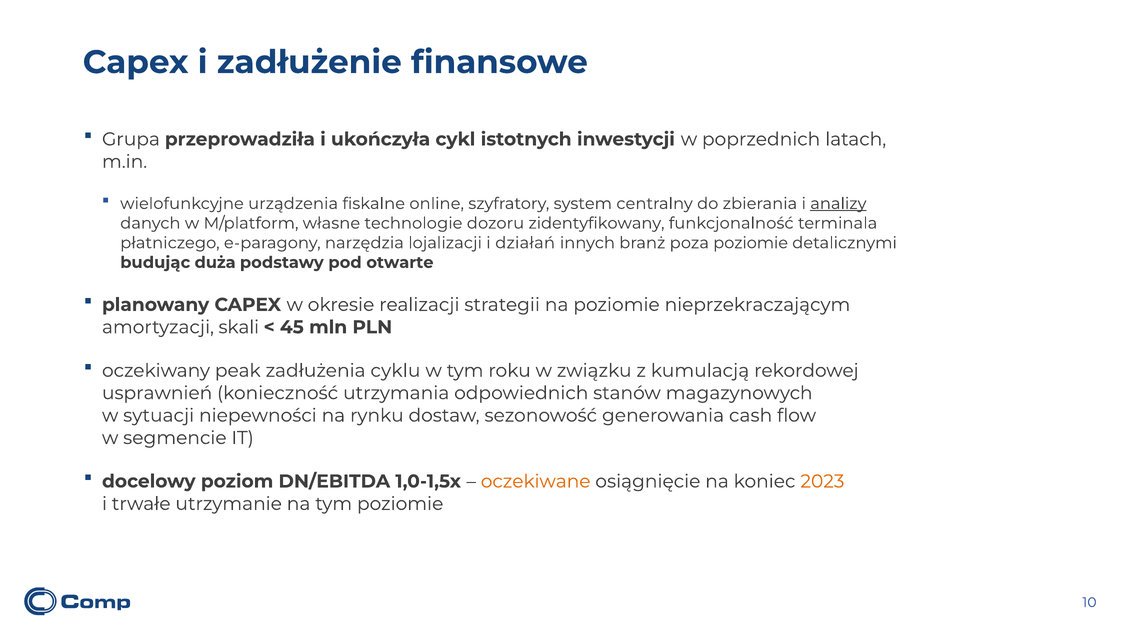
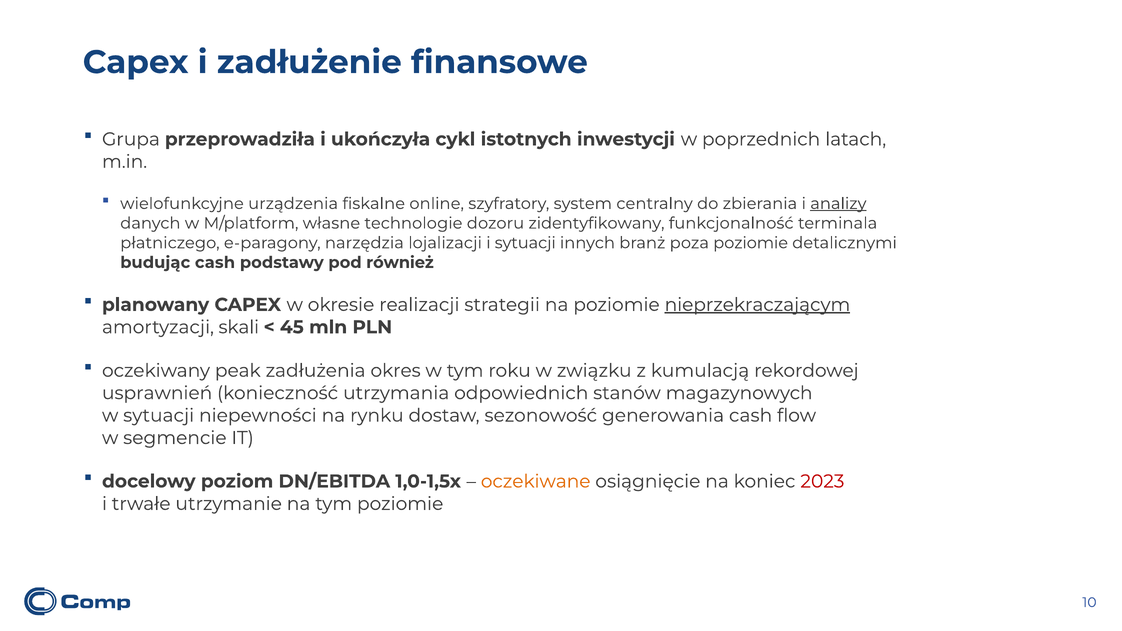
i działań: działań -> sytuacji (525, 243)
budując duża: duża -> cash (215, 263)
otwarte: otwarte -> również (400, 263)
nieprzekraczającym underline: none -> present (757, 305)
cyklu: cyklu -> okres (396, 371)
2023 colour: orange -> red (822, 481)
